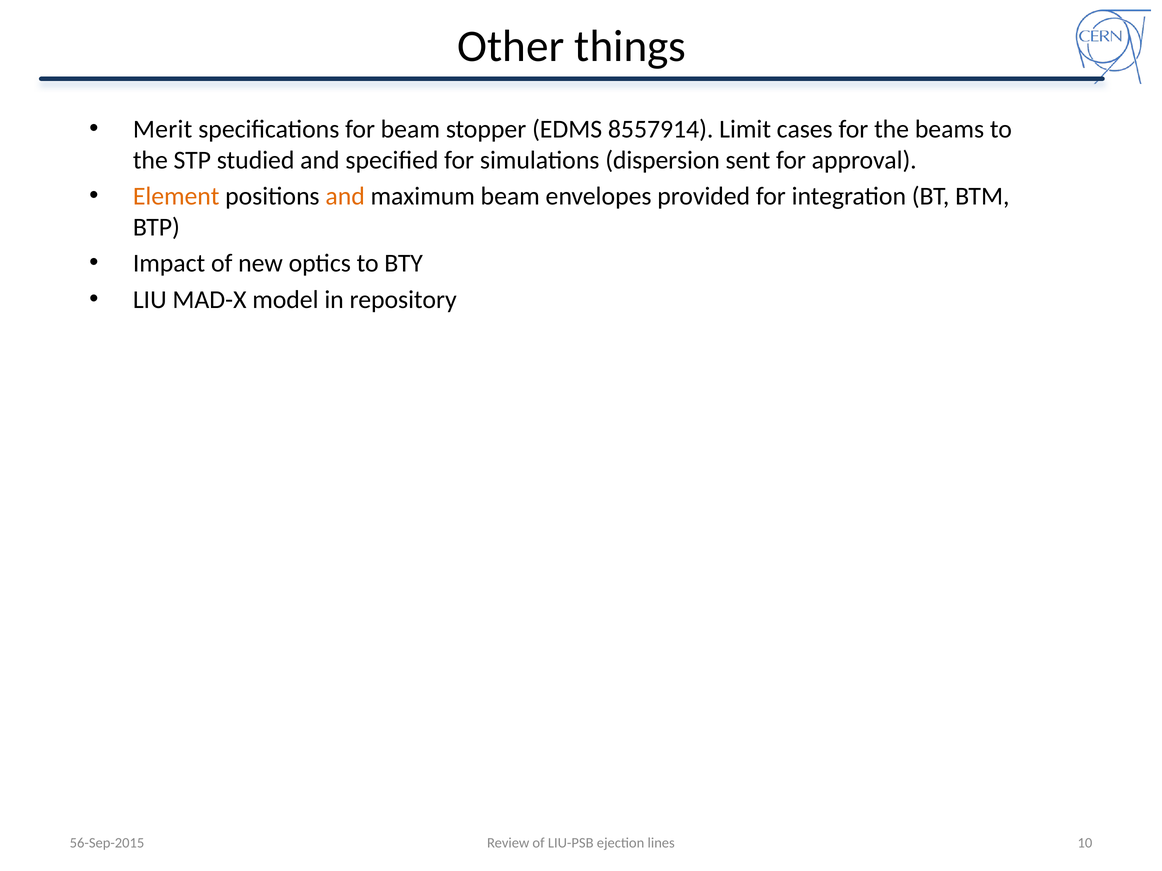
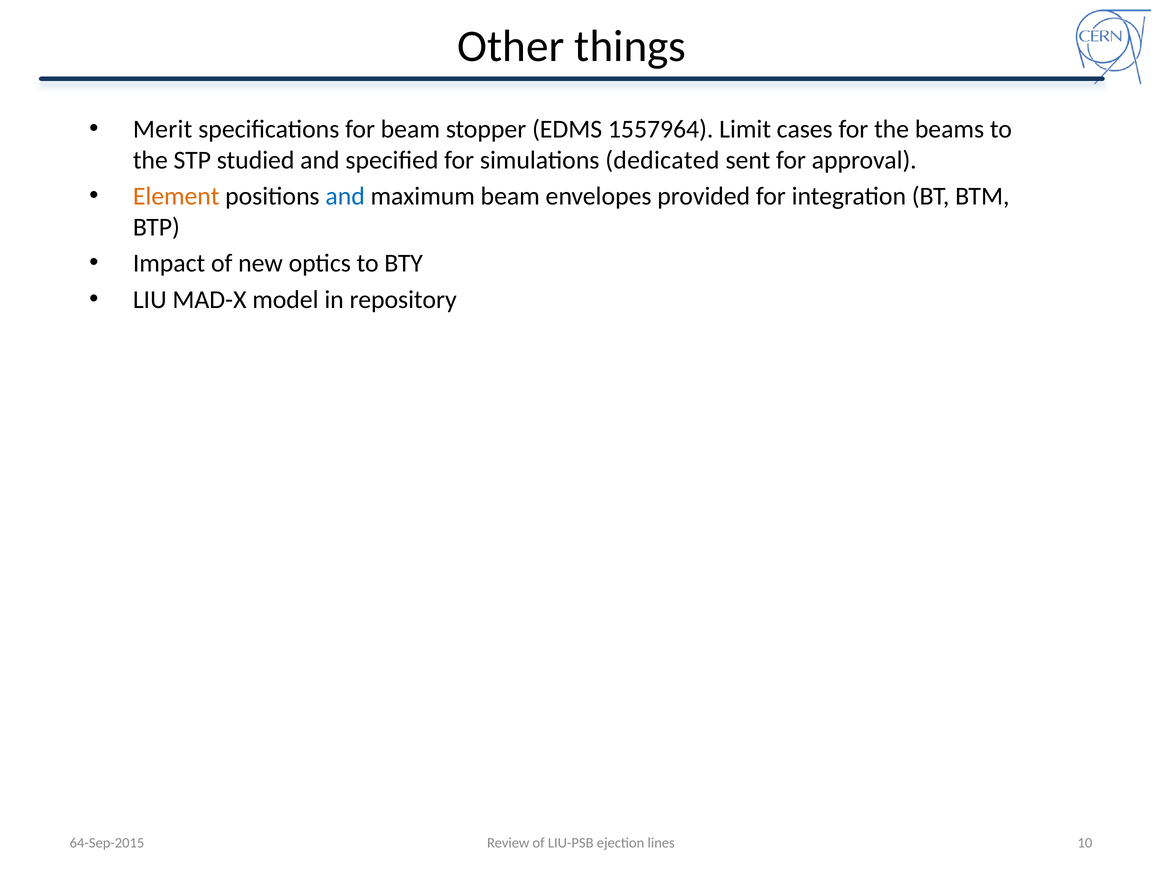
8557914: 8557914 -> 1557964 (661, 129)
dispersion: dispersion -> dedicated (662, 160)
and colour: orange -> blue (345, 197)
56-Sep-2015: 56-Sep-2015 -> 64-Sep-2015 (107, 844)
